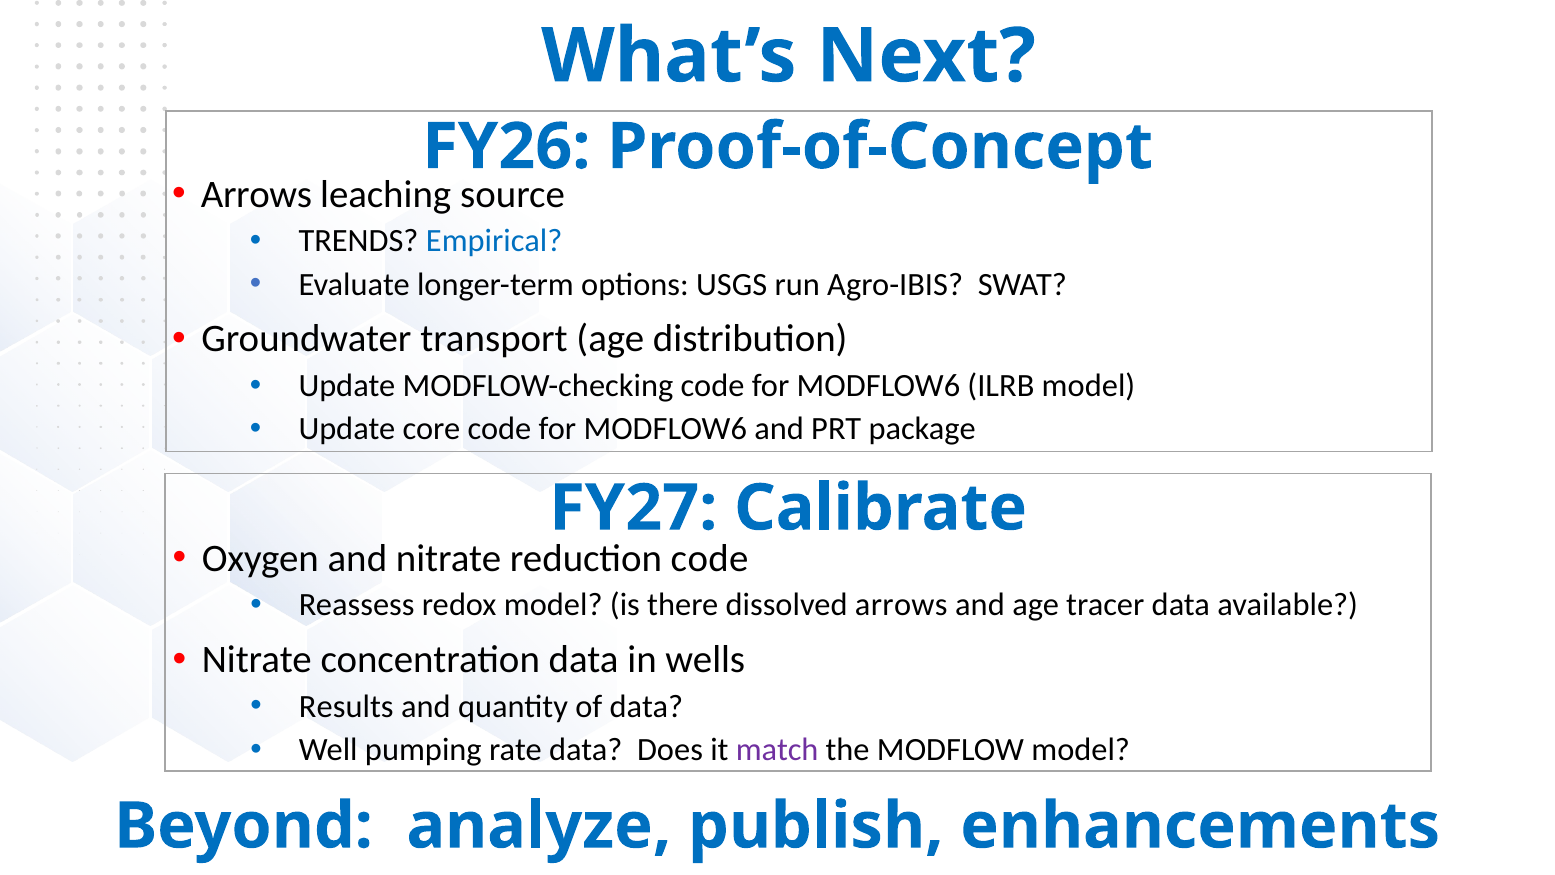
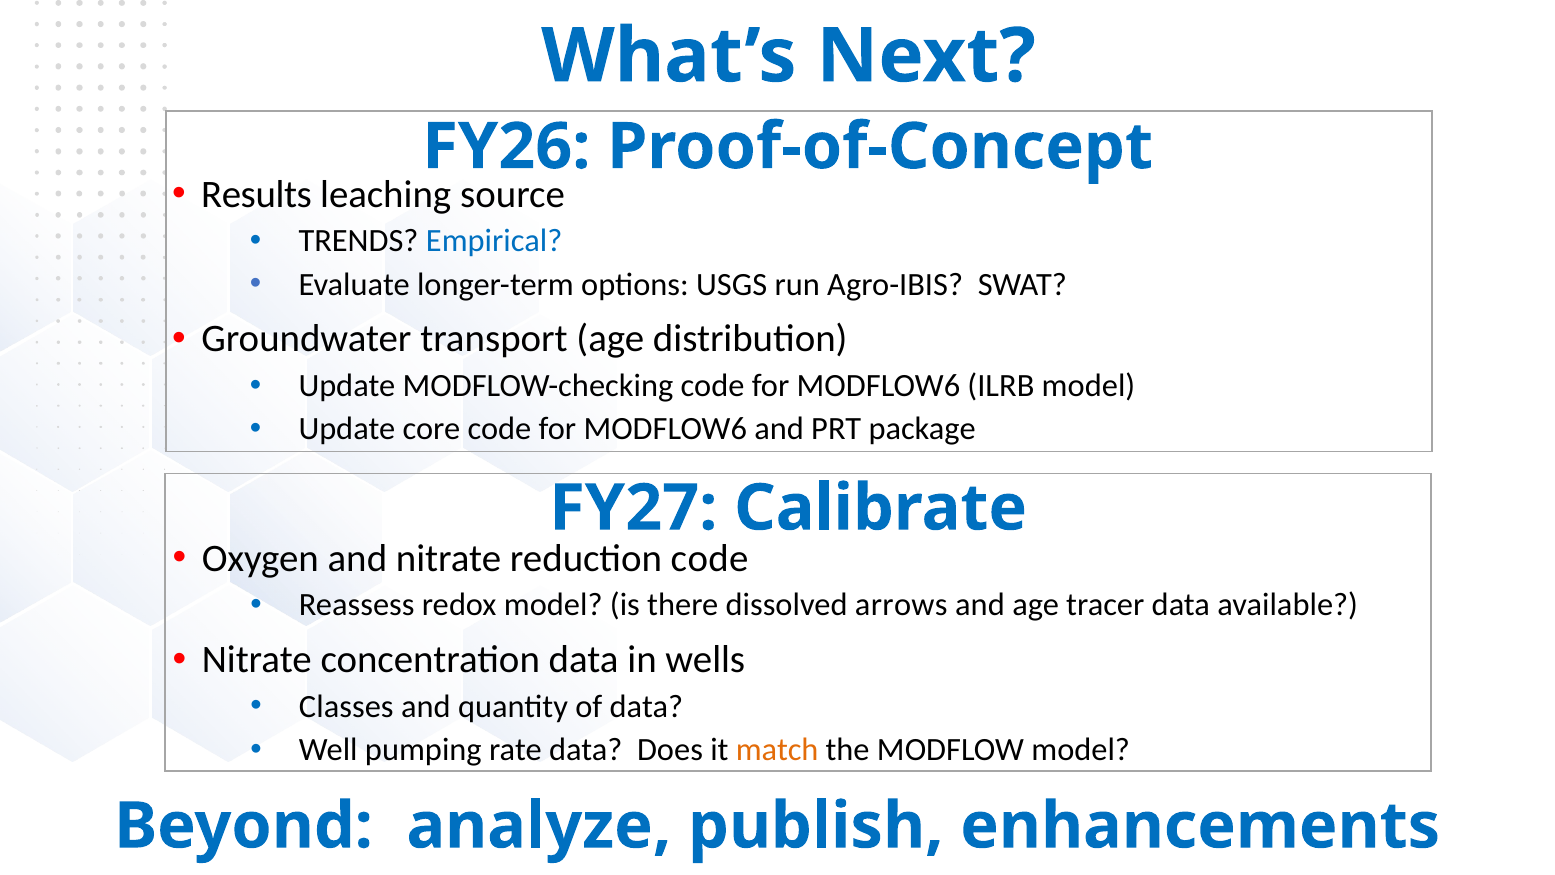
Arrows: Arrows -> Results (257, 195)
Results: Results -> Classes (346, 706)
match colour: purple -> orange (777, 749)
